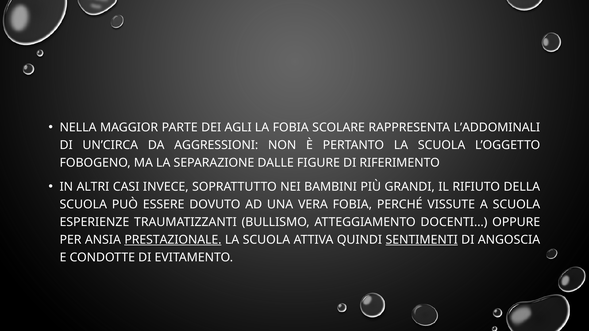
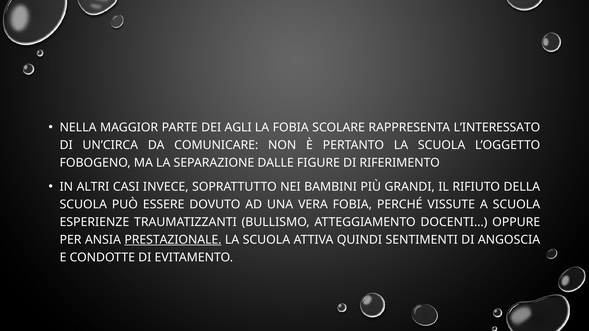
L’ADDOMINALI: L’ADDOMINALI -> L’INTERESSATO (497, 128)
AGGRESSIONI: AGGRESSIONI -> COMUNICARE (216, 145)
SENTIMENTI underline: present -> none (422, 240)
